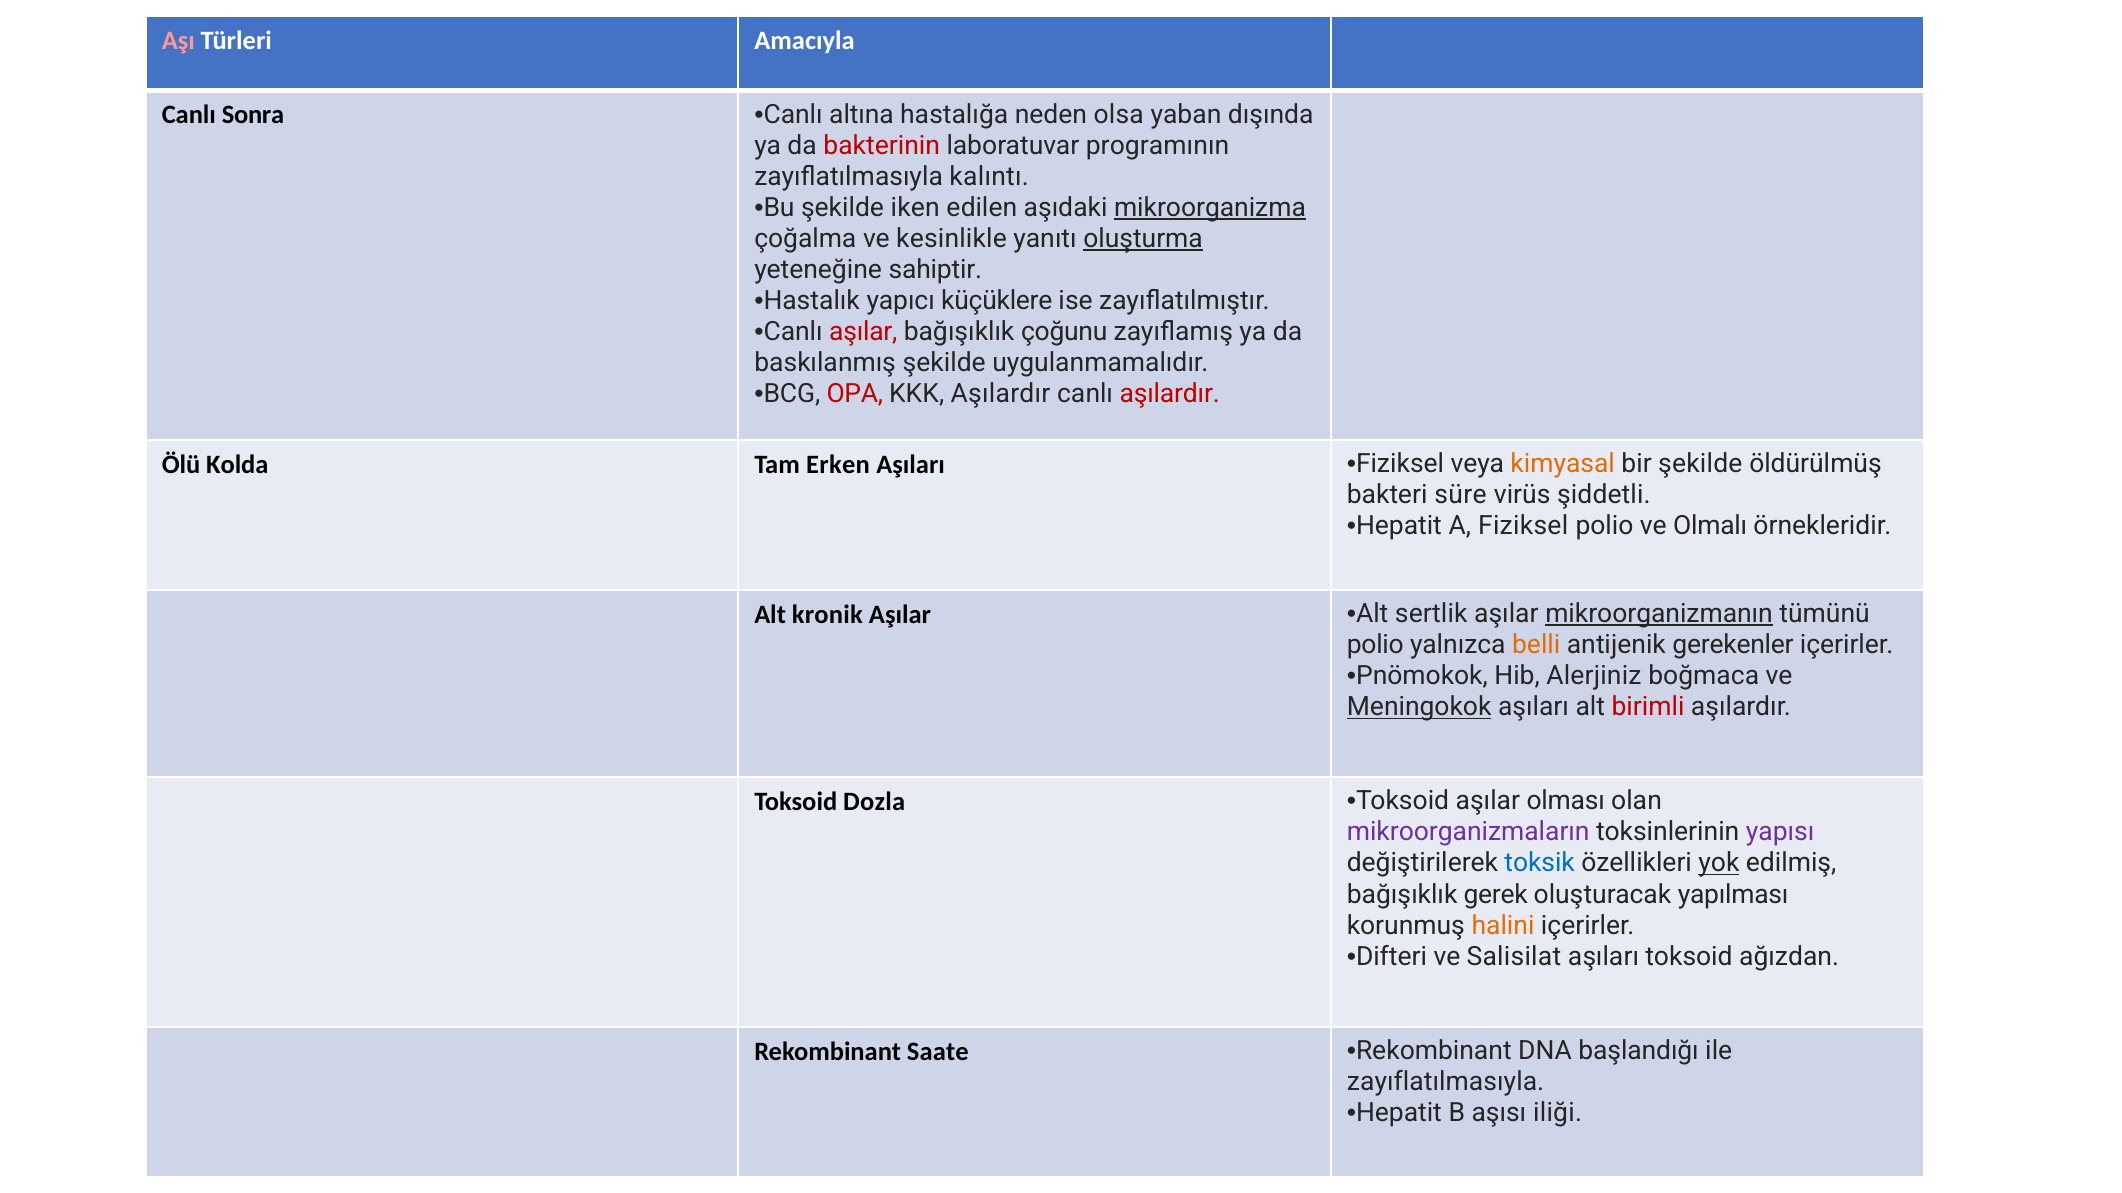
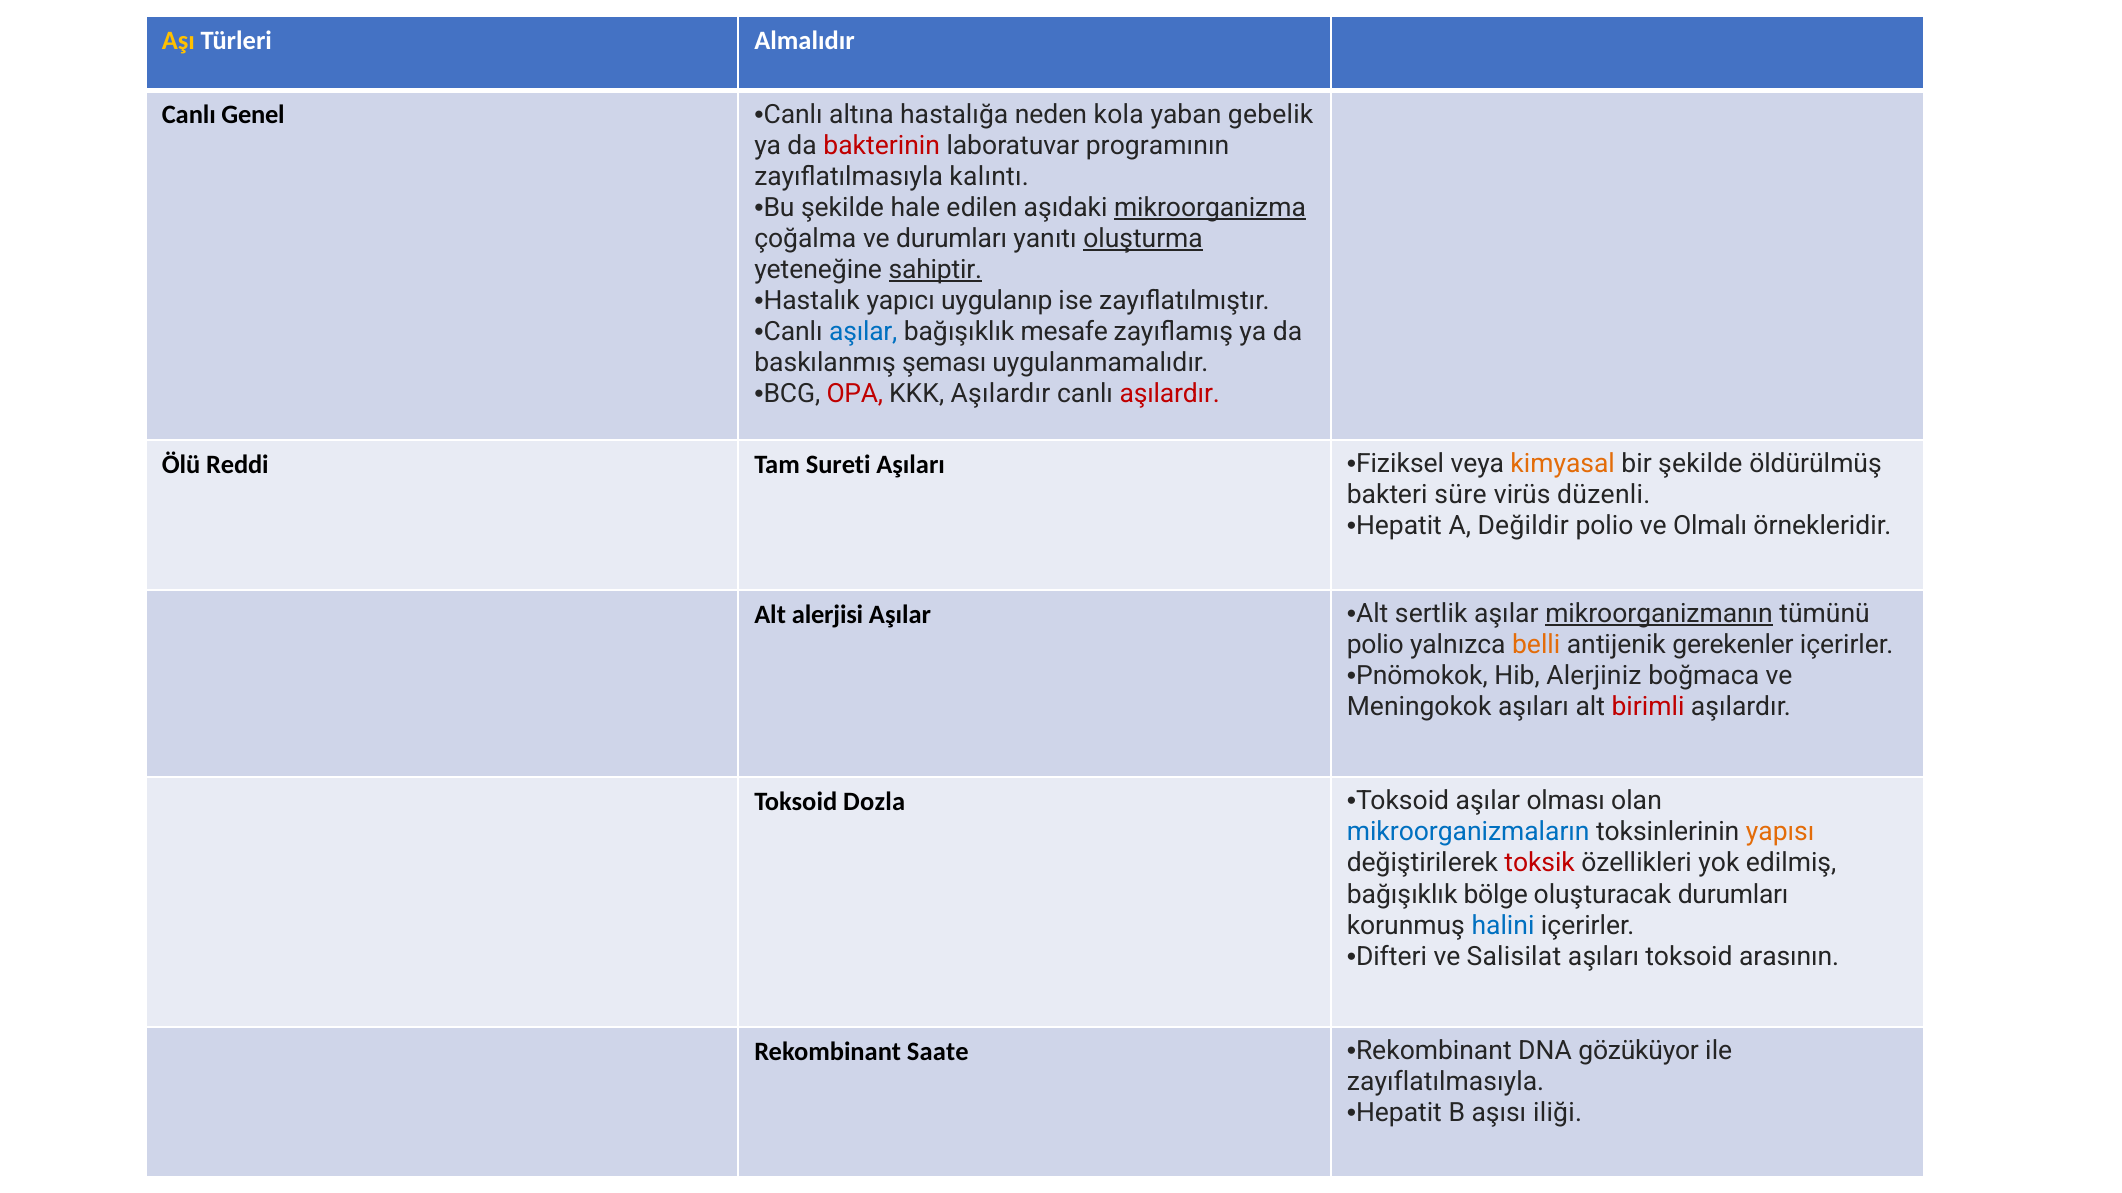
Aşı colour: pink -> yellow (178, 40)
Amacıyla: Amacıyla -> Almalıdır (805, 40)
Sonra: Sonra -> Genel (253, 115)
olsa: olsa -> kola (1119, 114)
dışında: dışında -> gebelik (1271, 114)
iken: iken -> hale (915, 208)
ve kesinlikle: kesinlikle -> durumları (952, 239)
sahiptir underline: none -> present (935, 270)
küçüklere: küçüklere -> uygulanıp (997, 301)
aşılar colour: red -> blue (863, 332)
çoğunu: çoğunu -> mesafe (1064, 332)
baskılanmış şekilde: şekilde -> şeması (944, 363)
Kolda: Kolda -> Reddi (237, 465)
Erken: Erken -> Sureti (838, 465)
şiddetli: şiddetli -> düzenli (1604, 495)
A Fiziksel: Fiziksel -> Değildir (1523, 526)
kronik: kronik -> alerjisi (828, 615)
Meningokok underline: present -> none (1419, 707)
mikroorganizmaların colour: purple -> blue (1468, 833)
yapısı colour: purple -> orange (1780, 833)
toksik colour: blue -> red (1540, 864)
yok underline: present -> none (1719, 864)
gerek: gerek -> bölge (1496, 895)
oluşturacak yapılması: yapılması -> durumları (1733, 895)
halini colour: orange -> blue (1503, 926)
ağızdan: ağızdan -> arasının (1789, 957)
başlandığı: başlandığı -> gözüküyor (1639, 1051)
